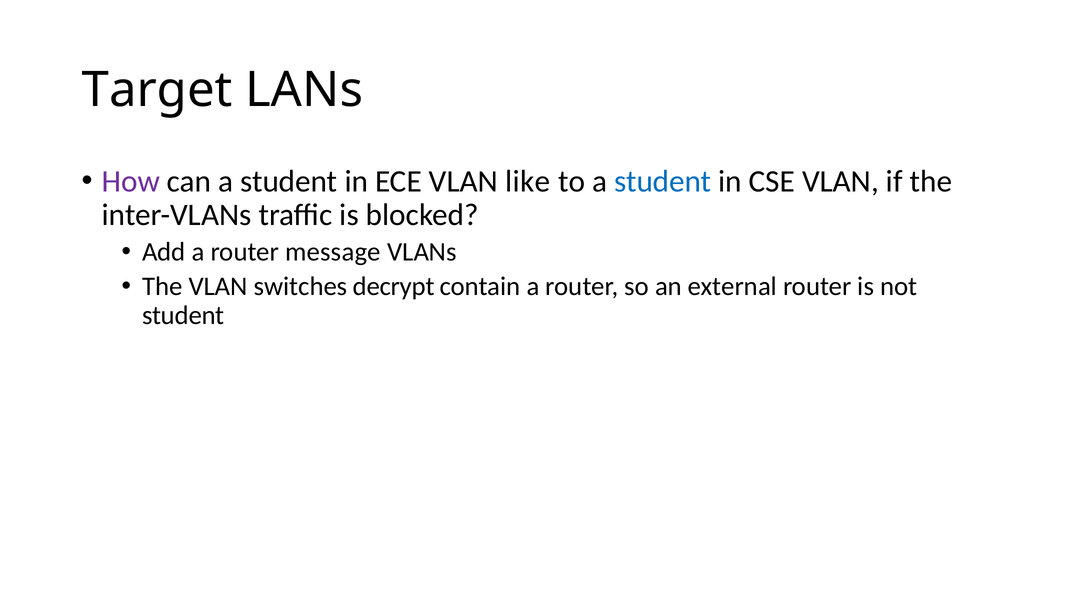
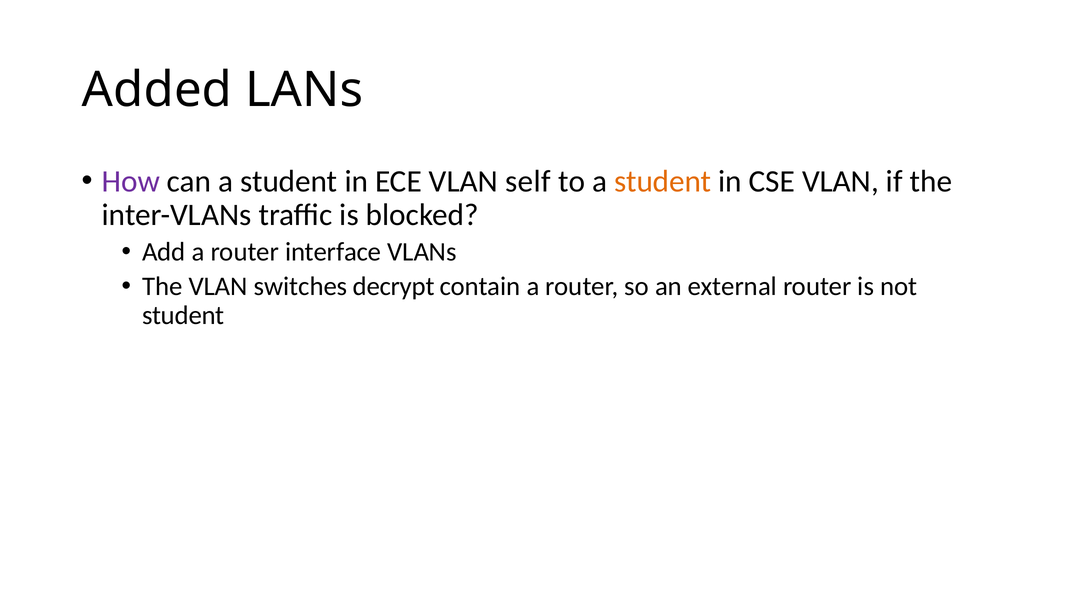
Target: Target -> Added (157, 90)
like: like -> self (528, 181)
student colour: blue -> orange (663, 181)
message: message -> interface (333, 252)
